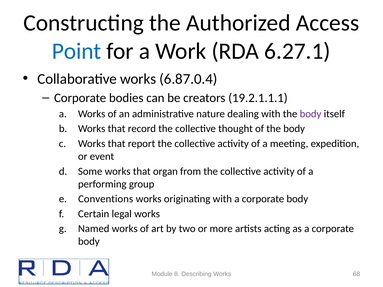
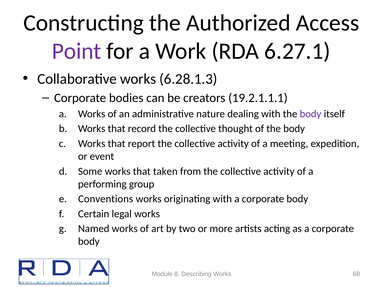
Point colour: blue -> purple (77, 51)
6.87.0.4: 6.87.0.4 -> 6.28.1.3 (188, 79)
organ: organ -> taken (165, 171)
